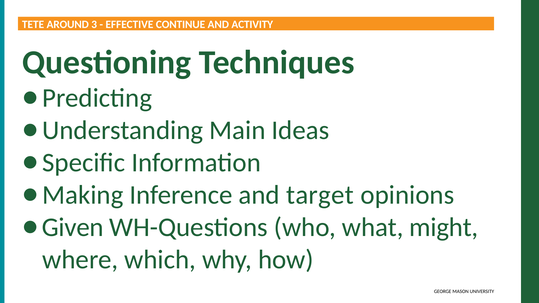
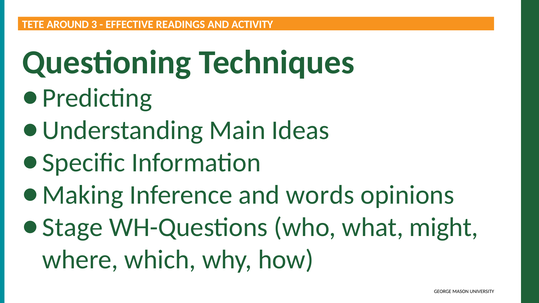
CONTINUE: CONTINUE -> READINGS (180, 24)
target: target -> words (320, 195)
Given: Given -> Stage (73, 228)
